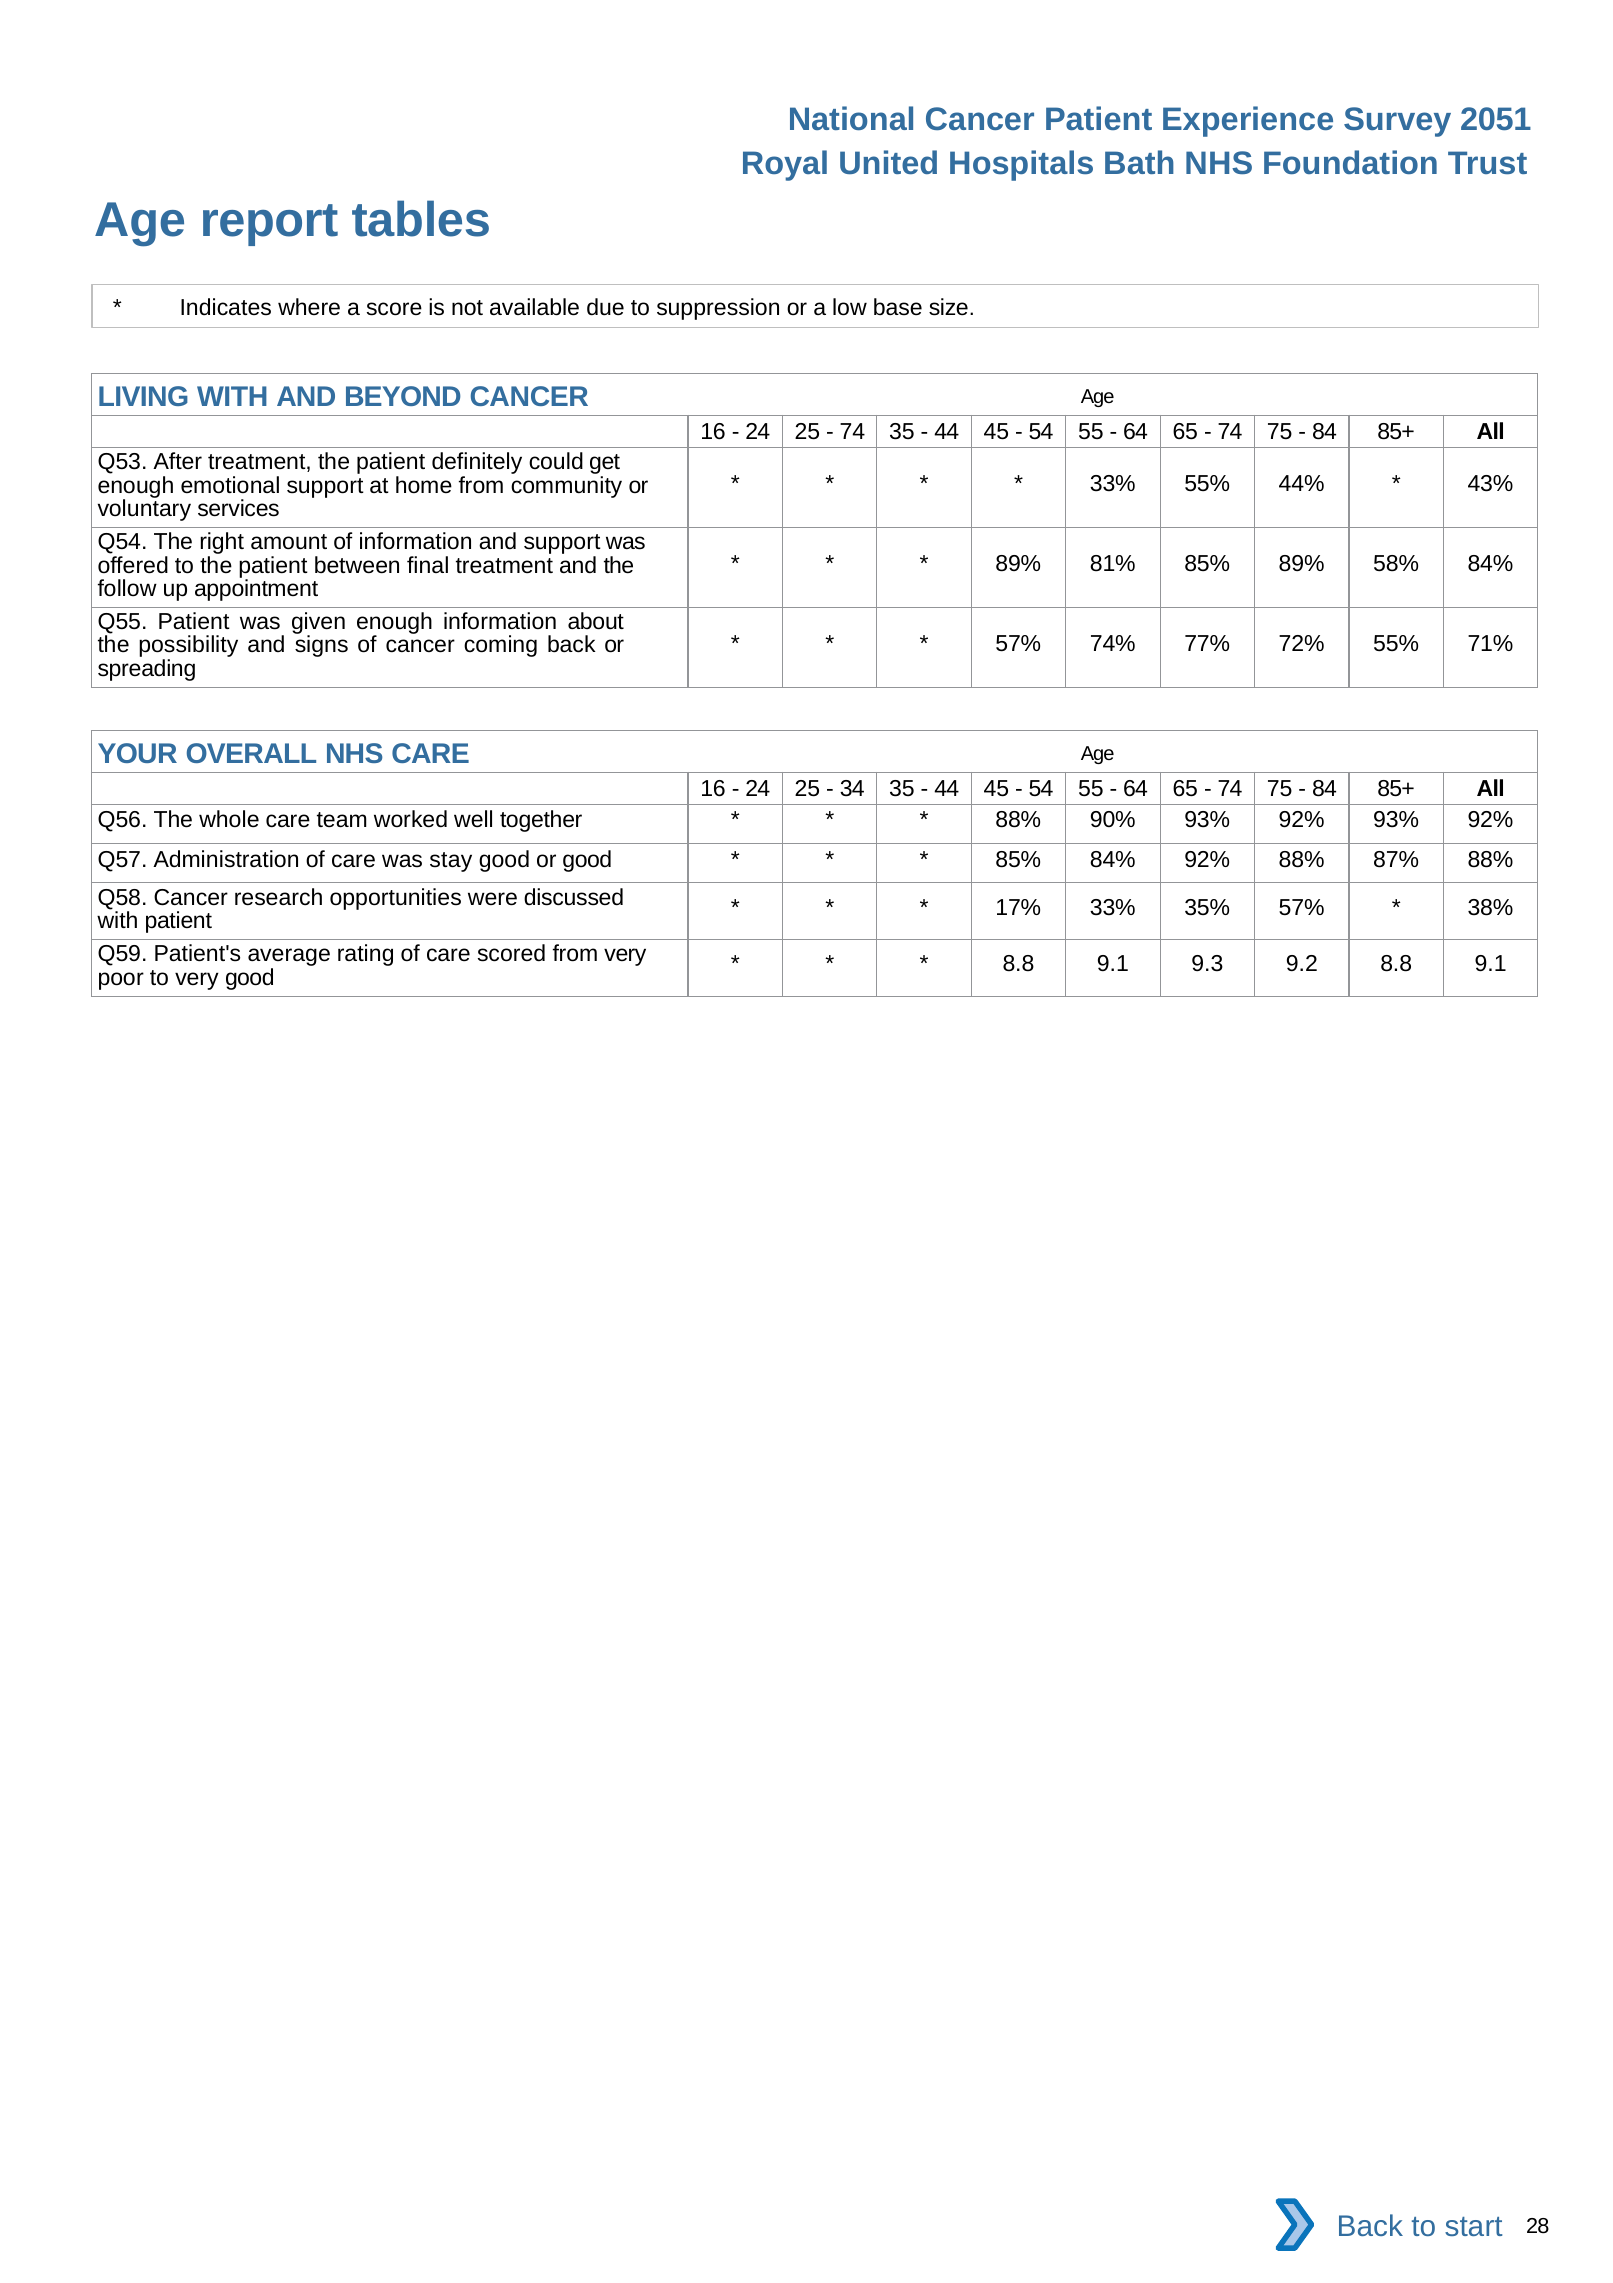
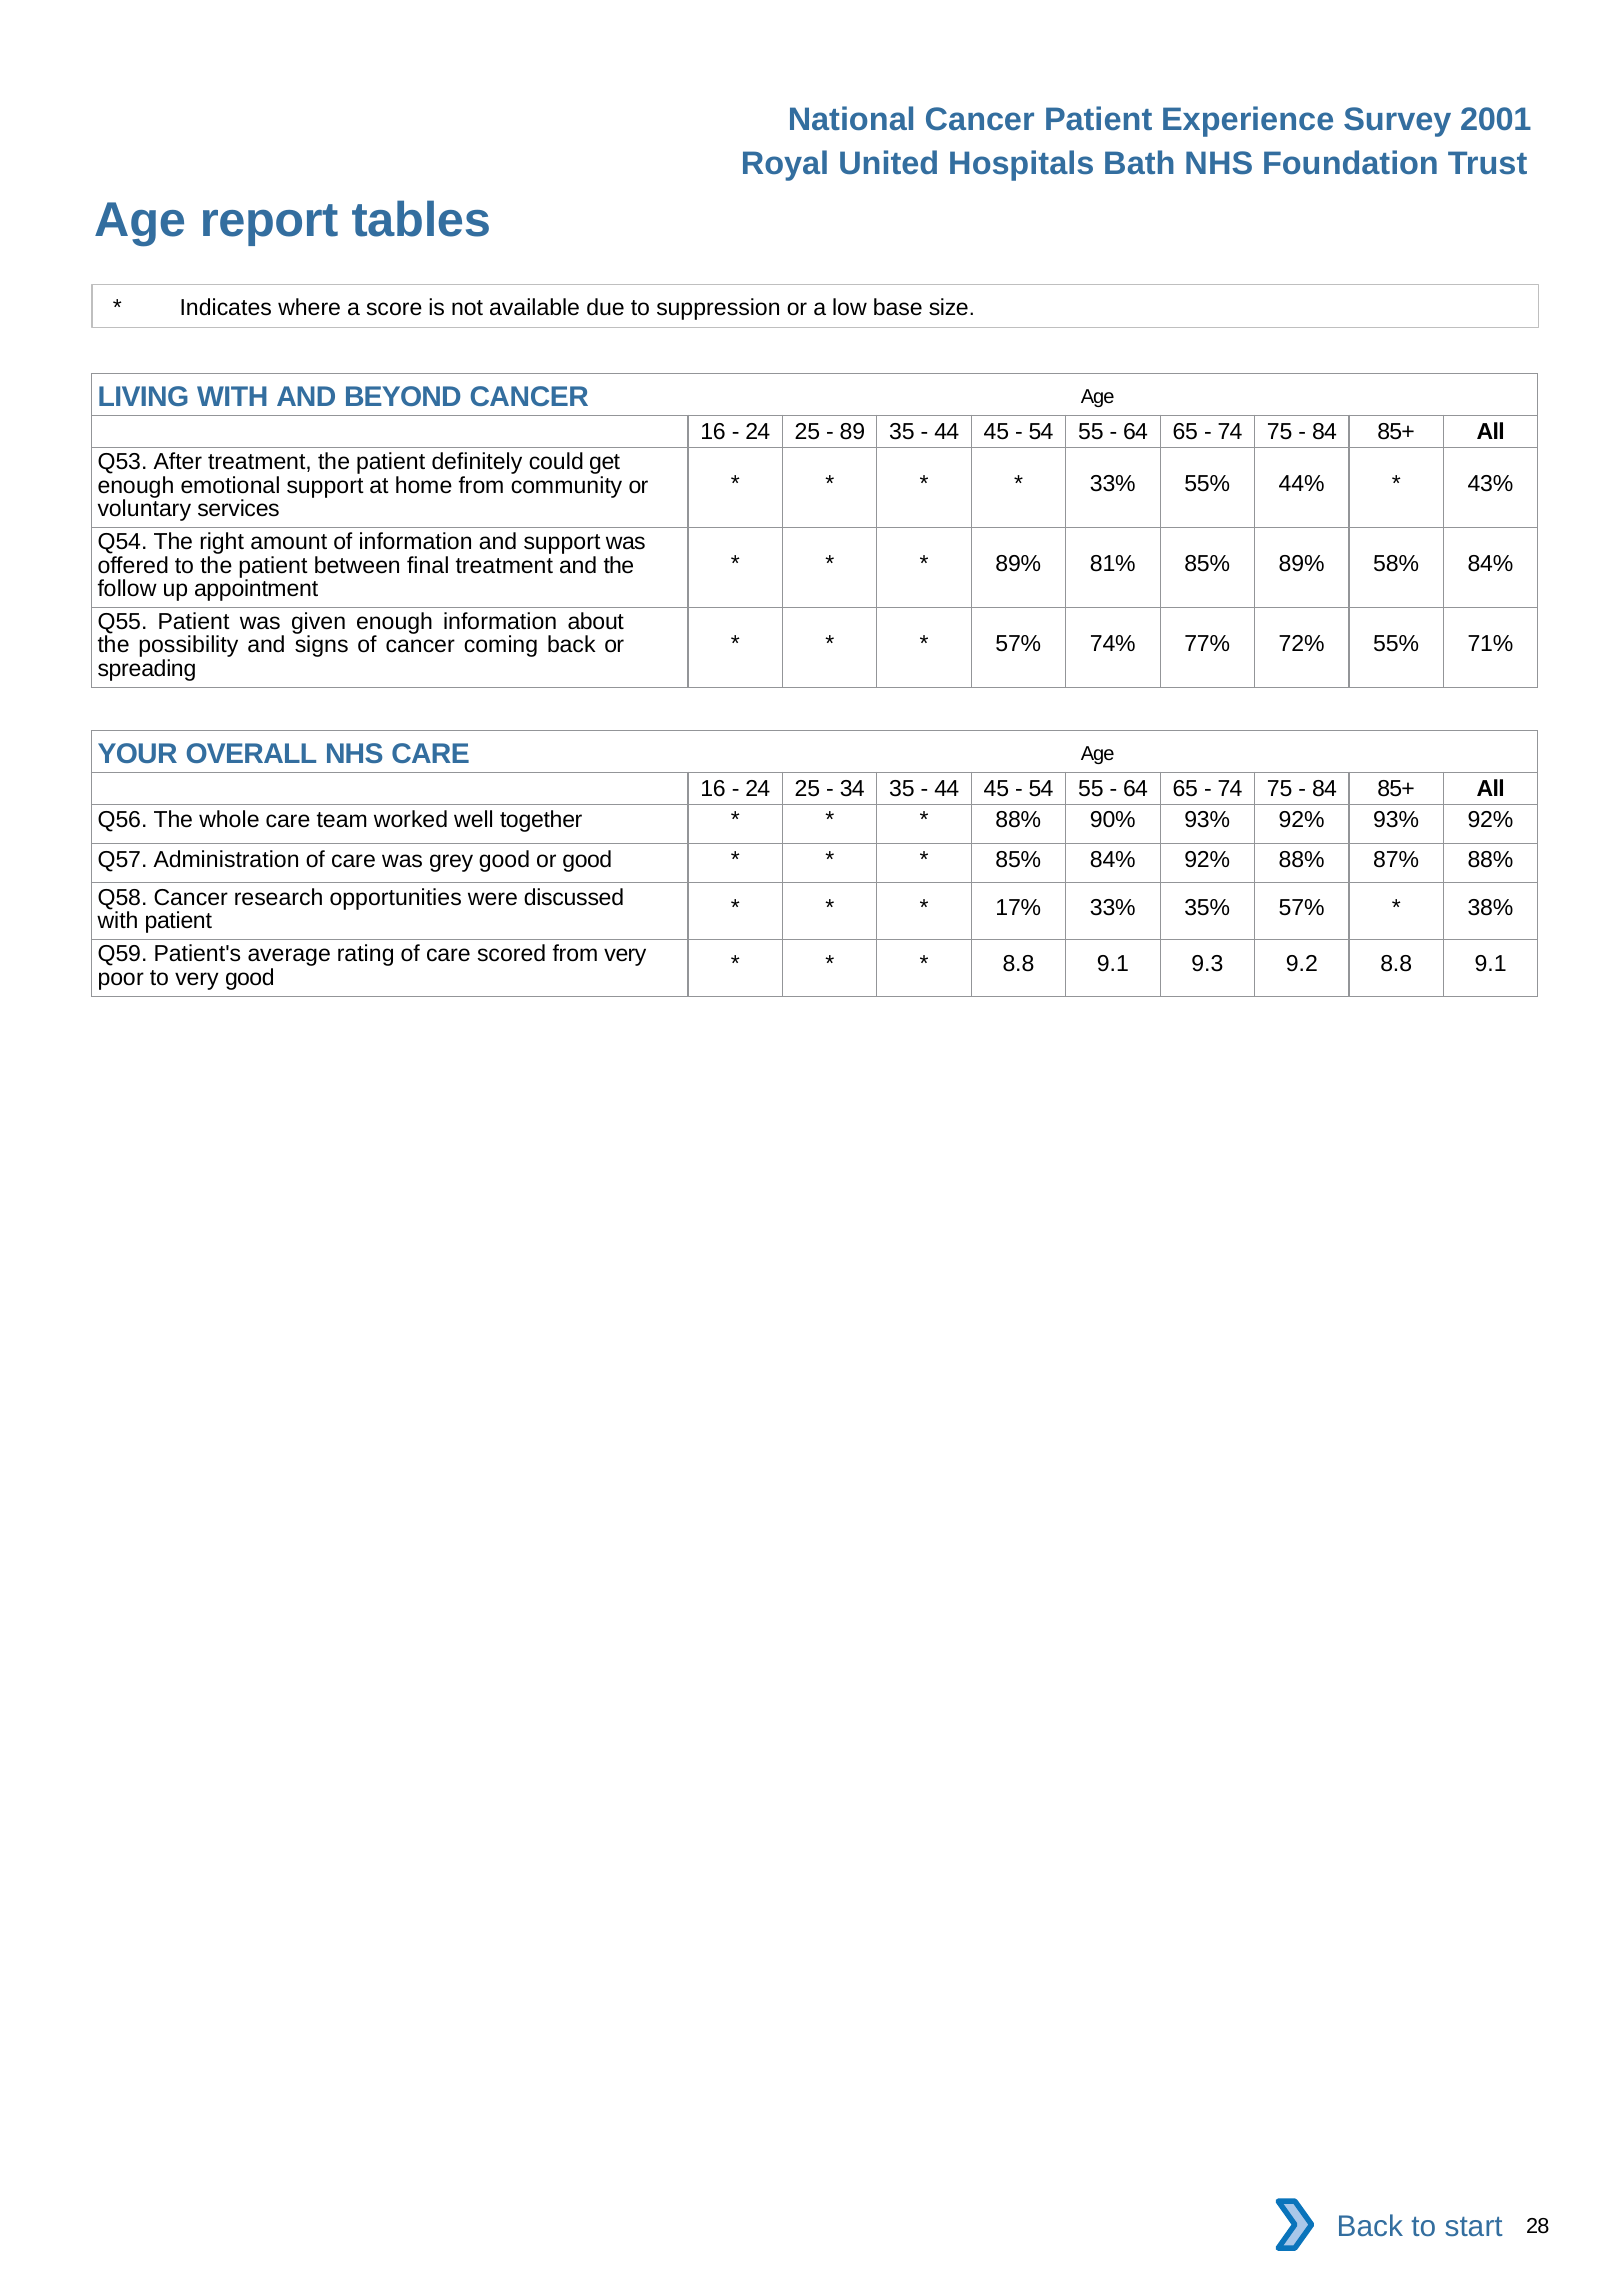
2051: 2051 -> 2001 (1496, 120)
74: 74 -> 89 (852, 432)
stay: stay -> grey (451, 859)
